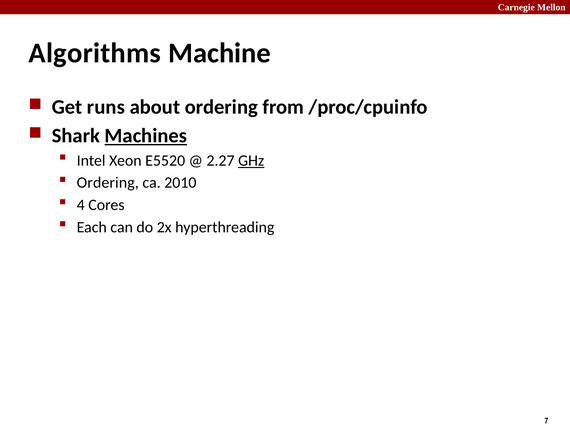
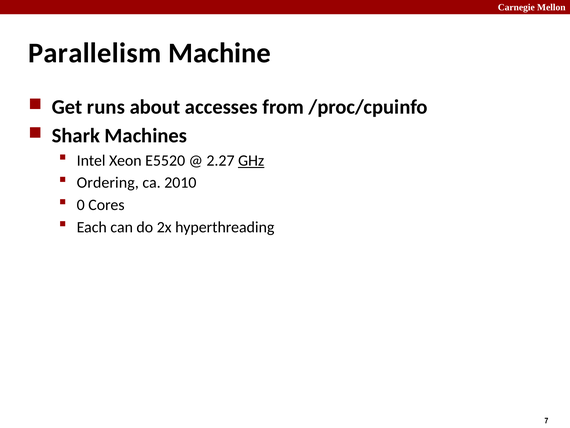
Algorithms: Algorithms -> Parallelism (95, 53)
about ordering: ordering -> accesses (221, 107)
Machines underline: present -> none (146, 136)
4: 4 -> 0 (81, 205)
